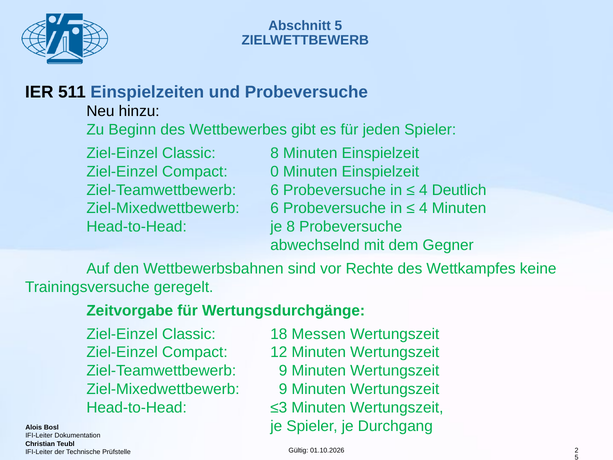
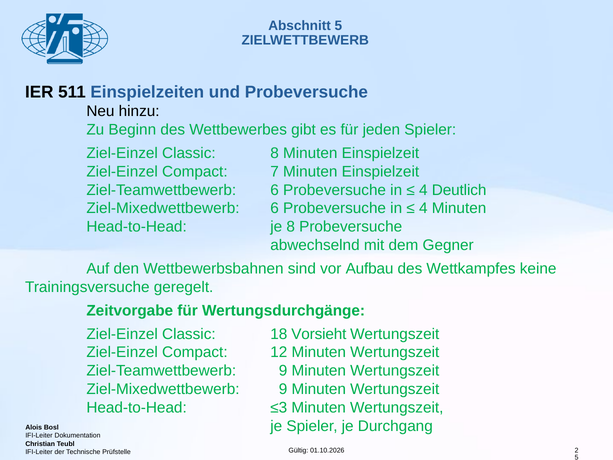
0: 0 -> 7 (275, 171)
Rechte: Rechte -> Aufbau (370, 268)
Messen: Messen -> Vorsieht (319, 334)
